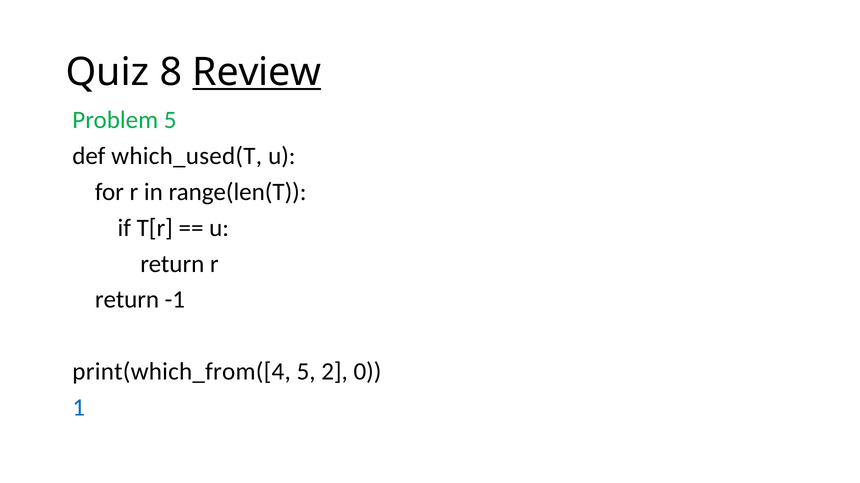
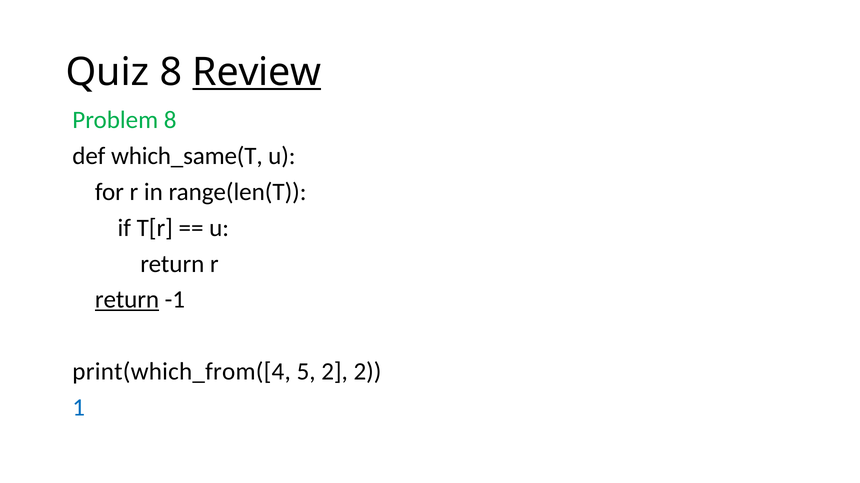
Problem 5: 5 -> 8 (170, 120)
which_used(T: which_used(T -> which_same(T (187, 156)
return underline: none -> present (127, 300)
2 0: 0 -> 2 (367, 372)
